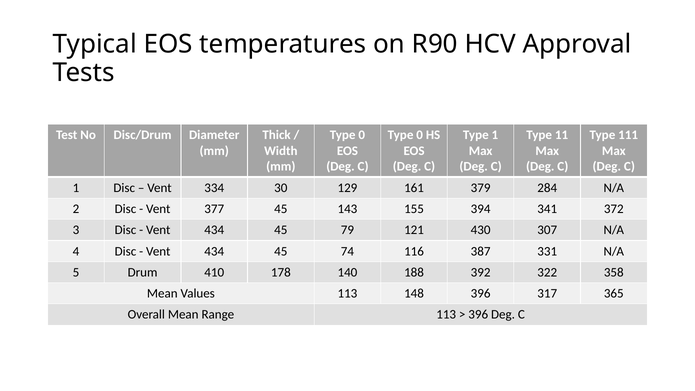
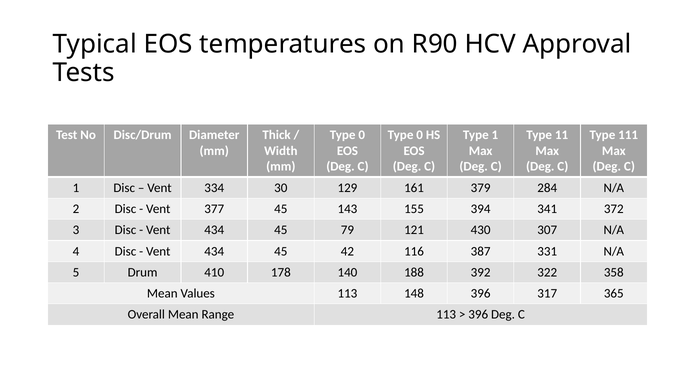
74: 74 -> 42 (347, 251)
